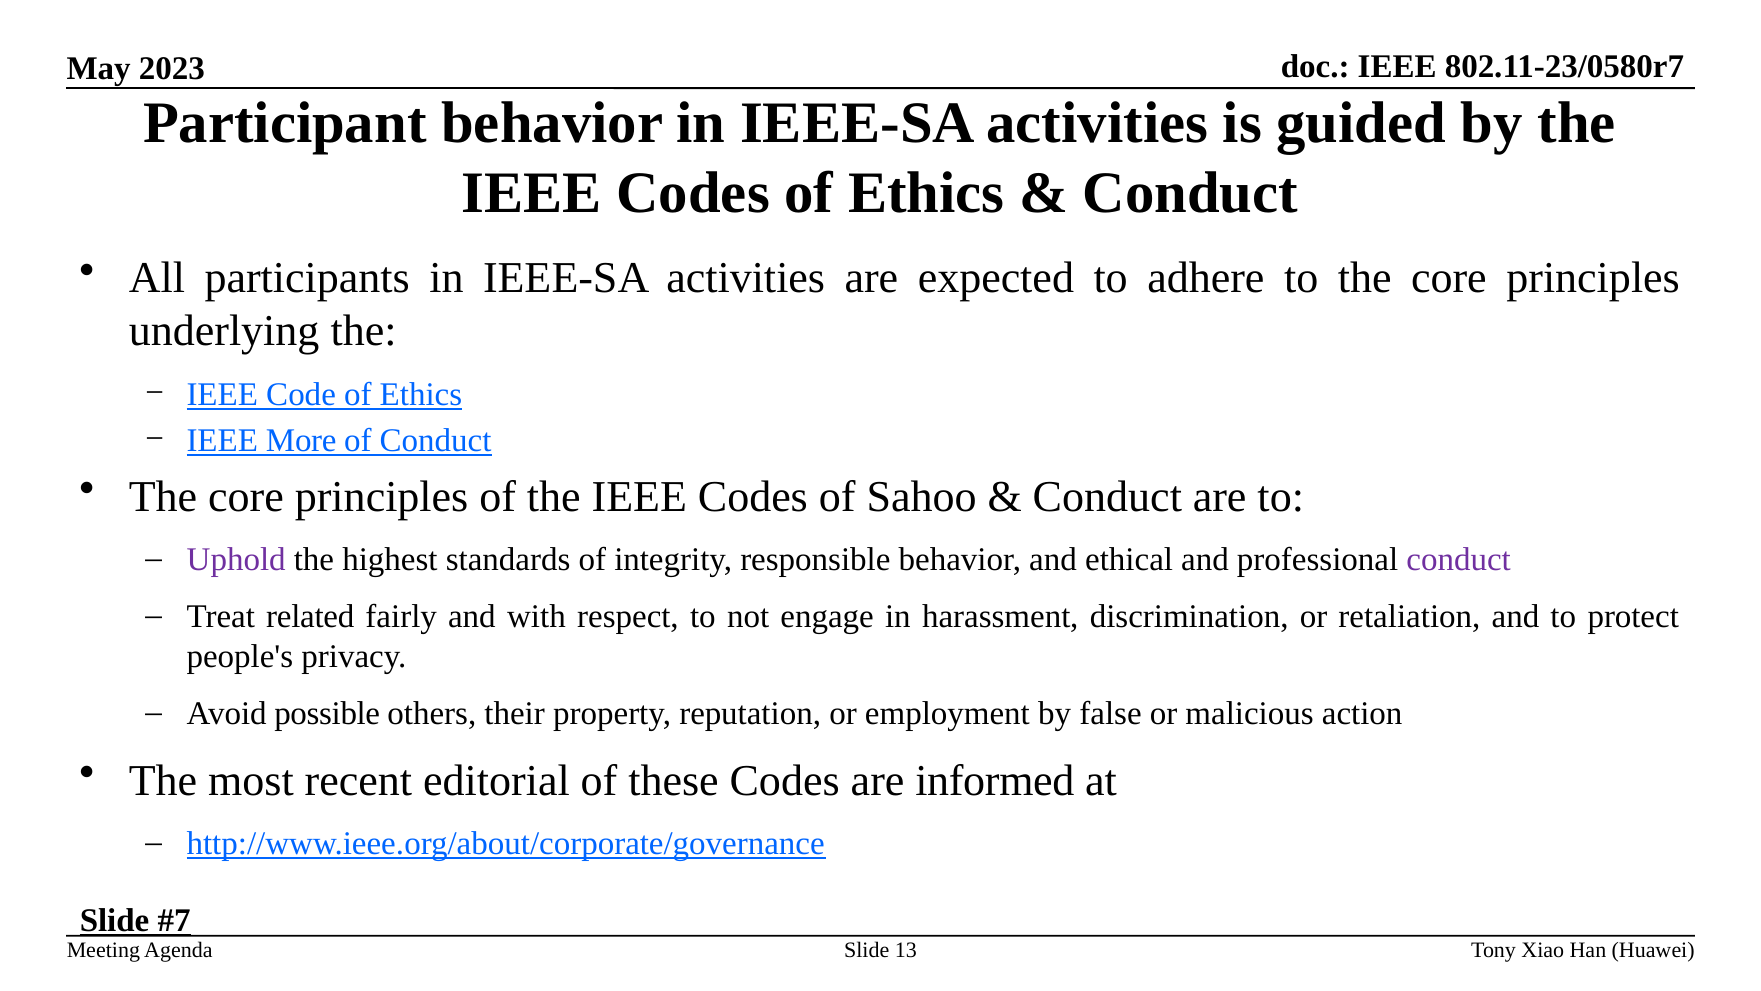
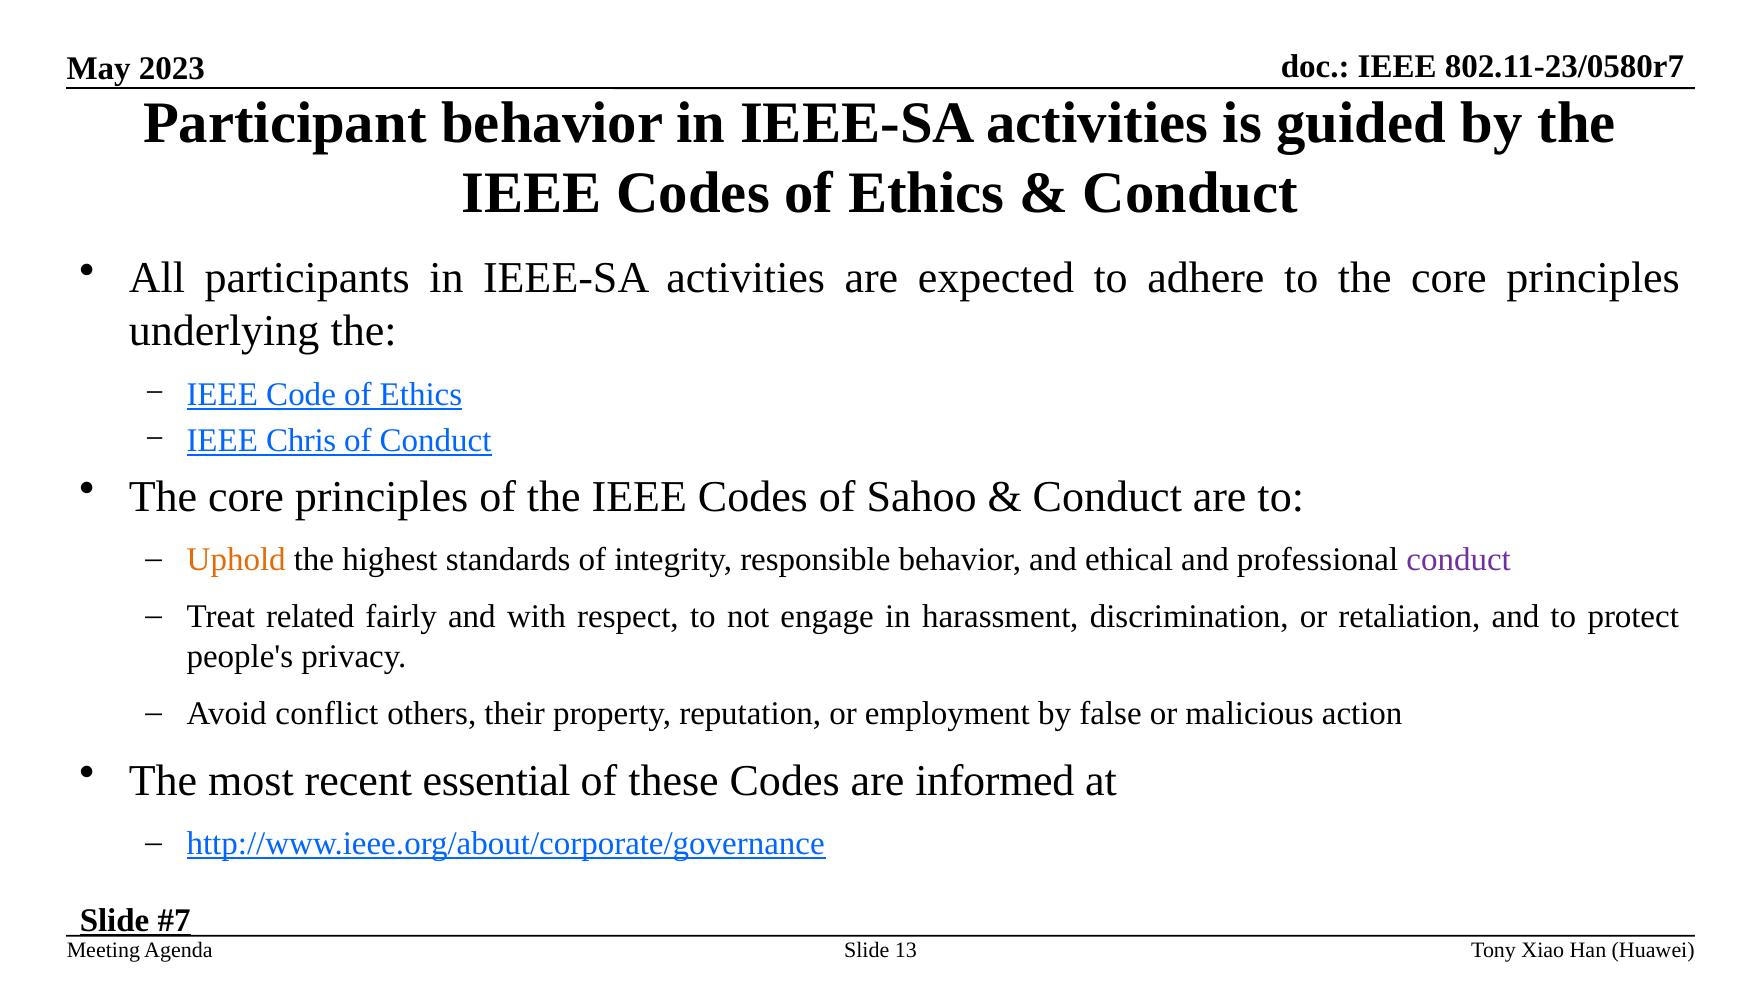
More: More -> Chris (301, 440)
Uphold colour: purple -> orange (236, 559)
possible: possible -> conflict (327, 713)
editorial: editorial -> essential (497, 780)
